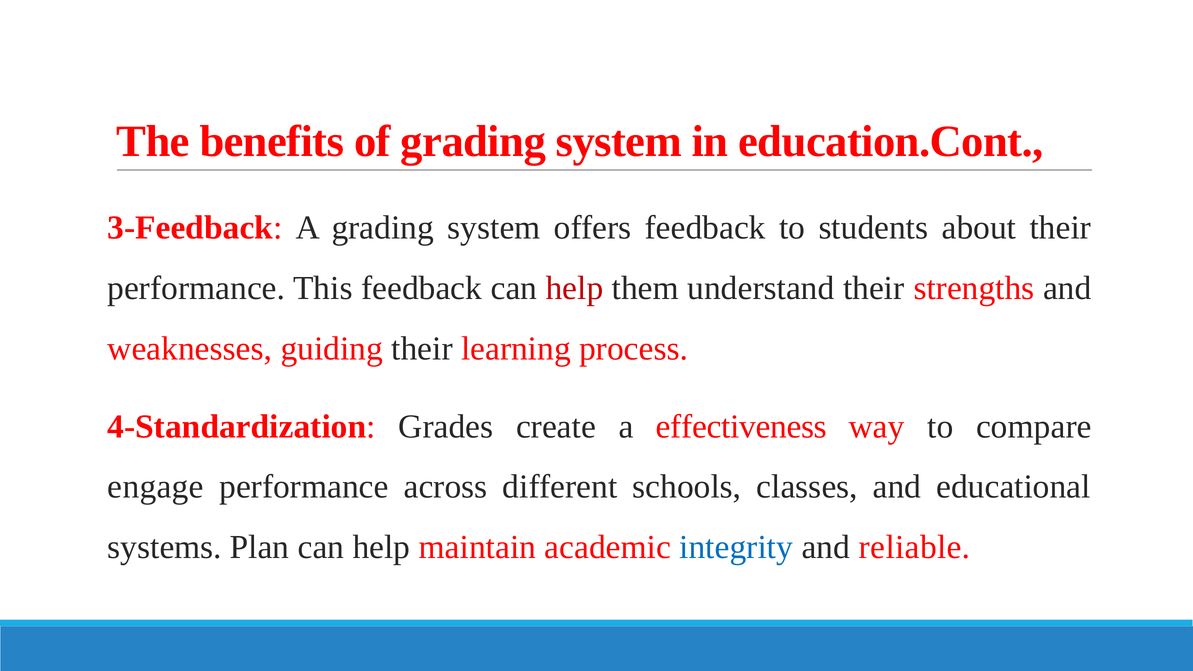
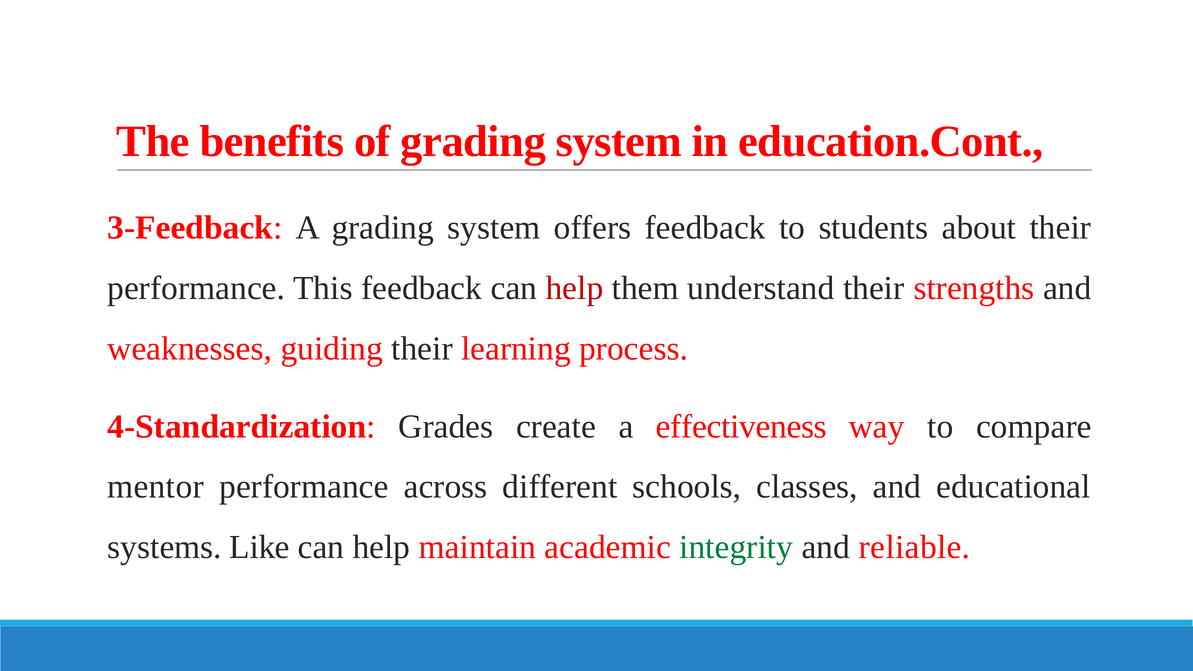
engage: engage -> mentor (156, 487)
Plan: Plan -> Like (260, 547)
integrity colour: blue -> green (736, 547)
